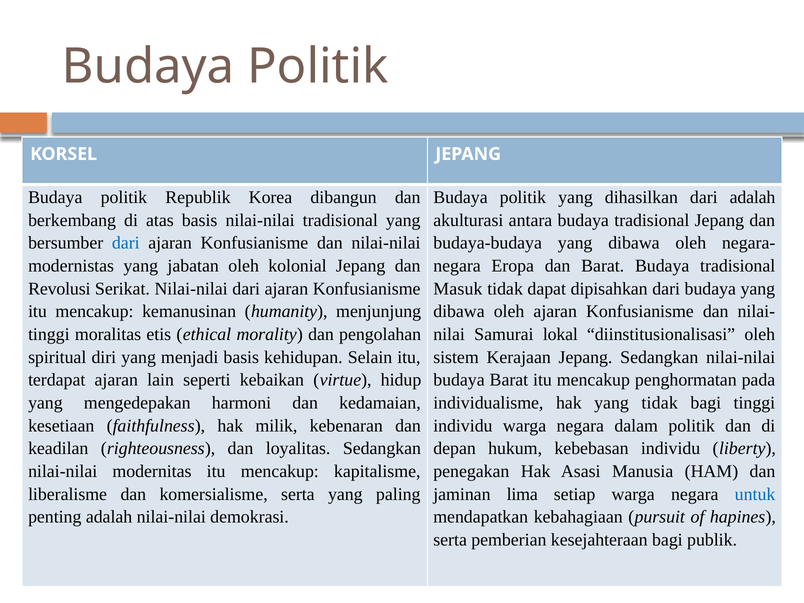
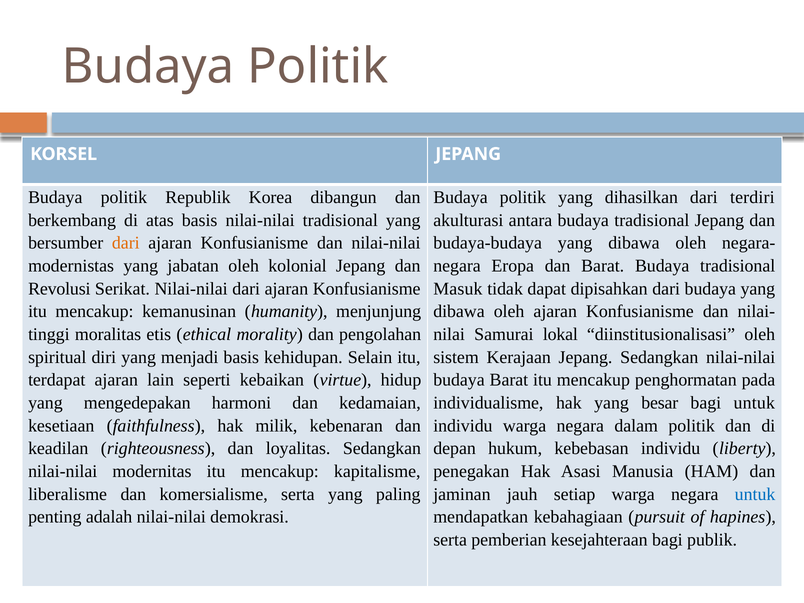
dari adalah: adalah -> terdiri (752, 197)
dari colour: blue -> orange (126, 243)
yang tidak: tidak -> besar (660, 403)
bagi tinggi: tinggi -> untuk (754, 403)
lima: lima -> jauh (522, 494)
